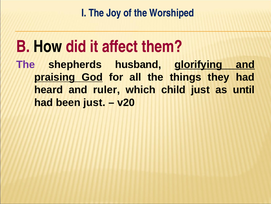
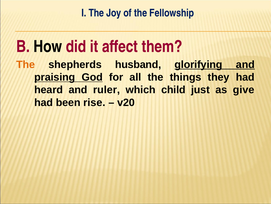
Worshiped: Worshiped -> Fellowship (172, 13)
The colour: purple -> orange (26, 64)
until: until -> give (244, 90)
been just: just -> rise (94, 102)
